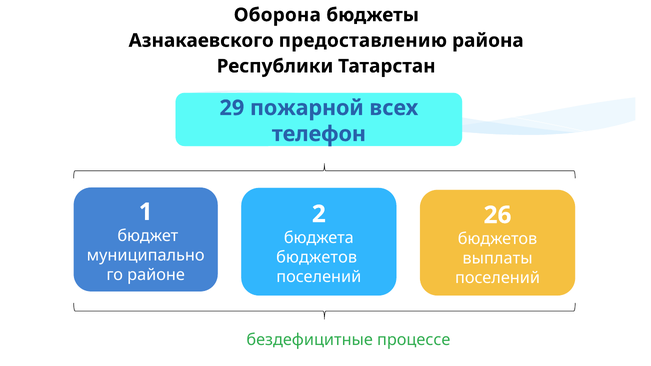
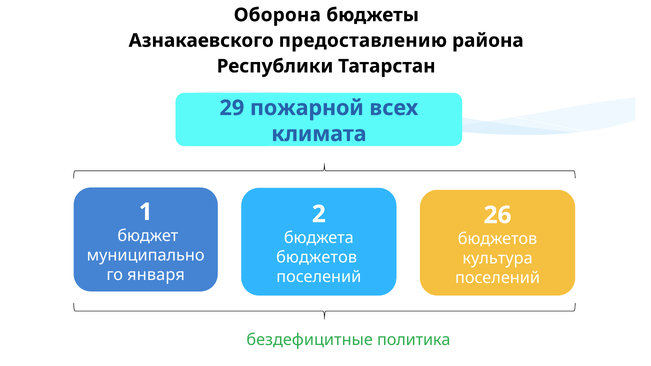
телефон: телефон -> климата (319, 134)
выплаты: выплаты -> культура (498, 259)
районе: районе -> января (156, 275)
процессе: процессе -> политика (414, 340)
